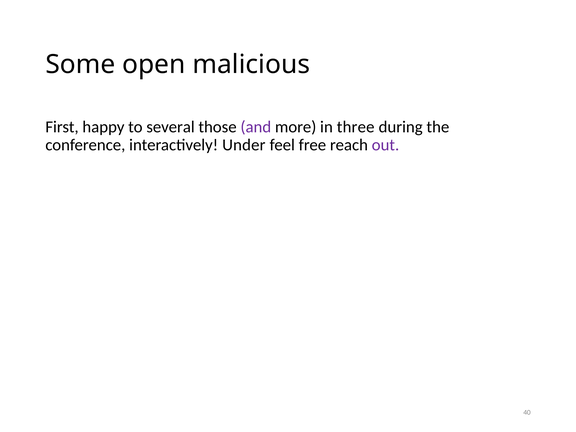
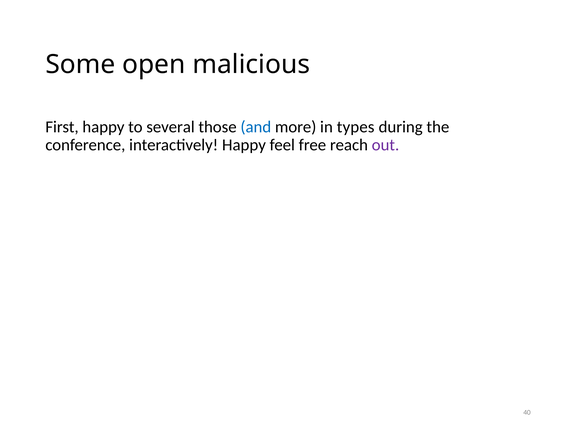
and colour: purple -> blue (256, 127)
three: three -> types (356, 127)
interactively Under: Under -> Happy (244, 145)
